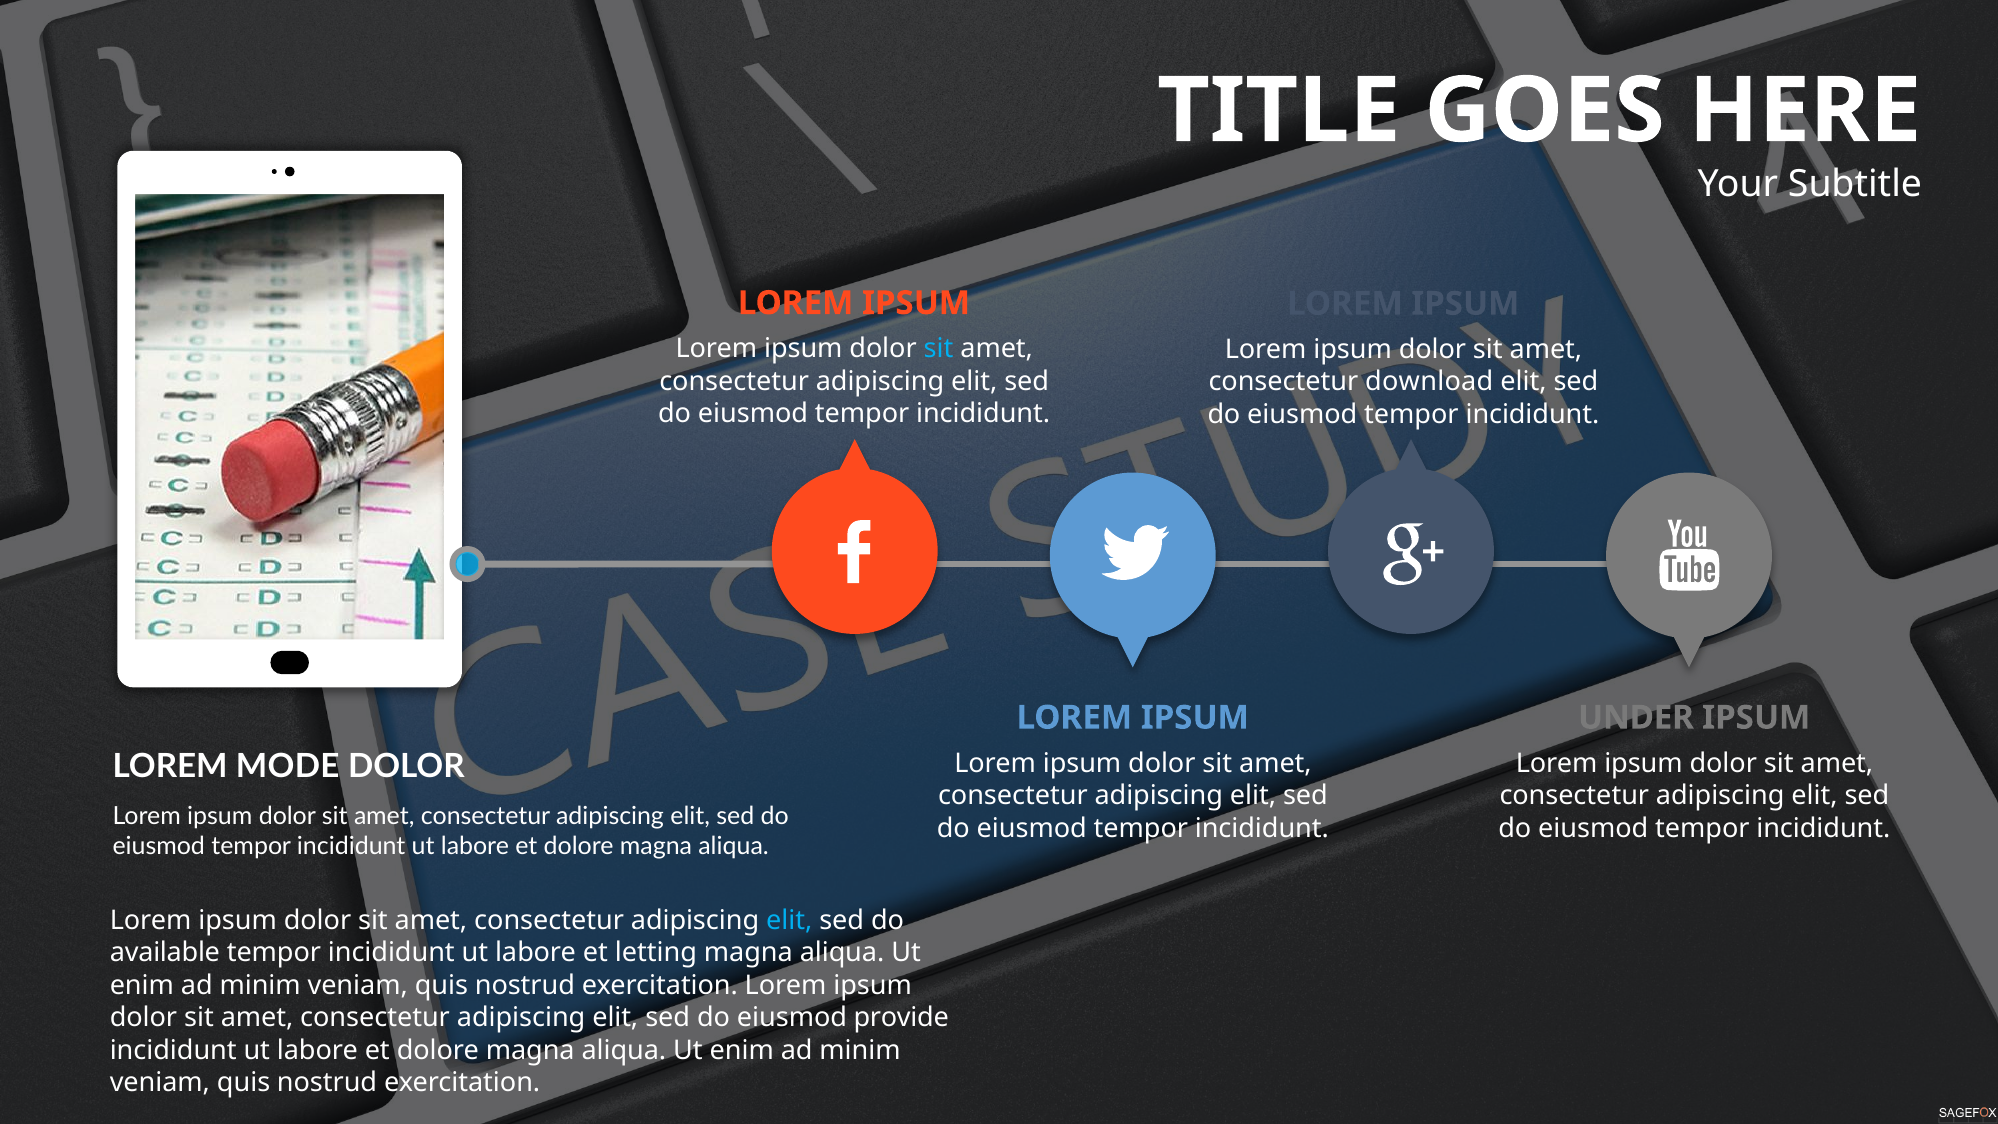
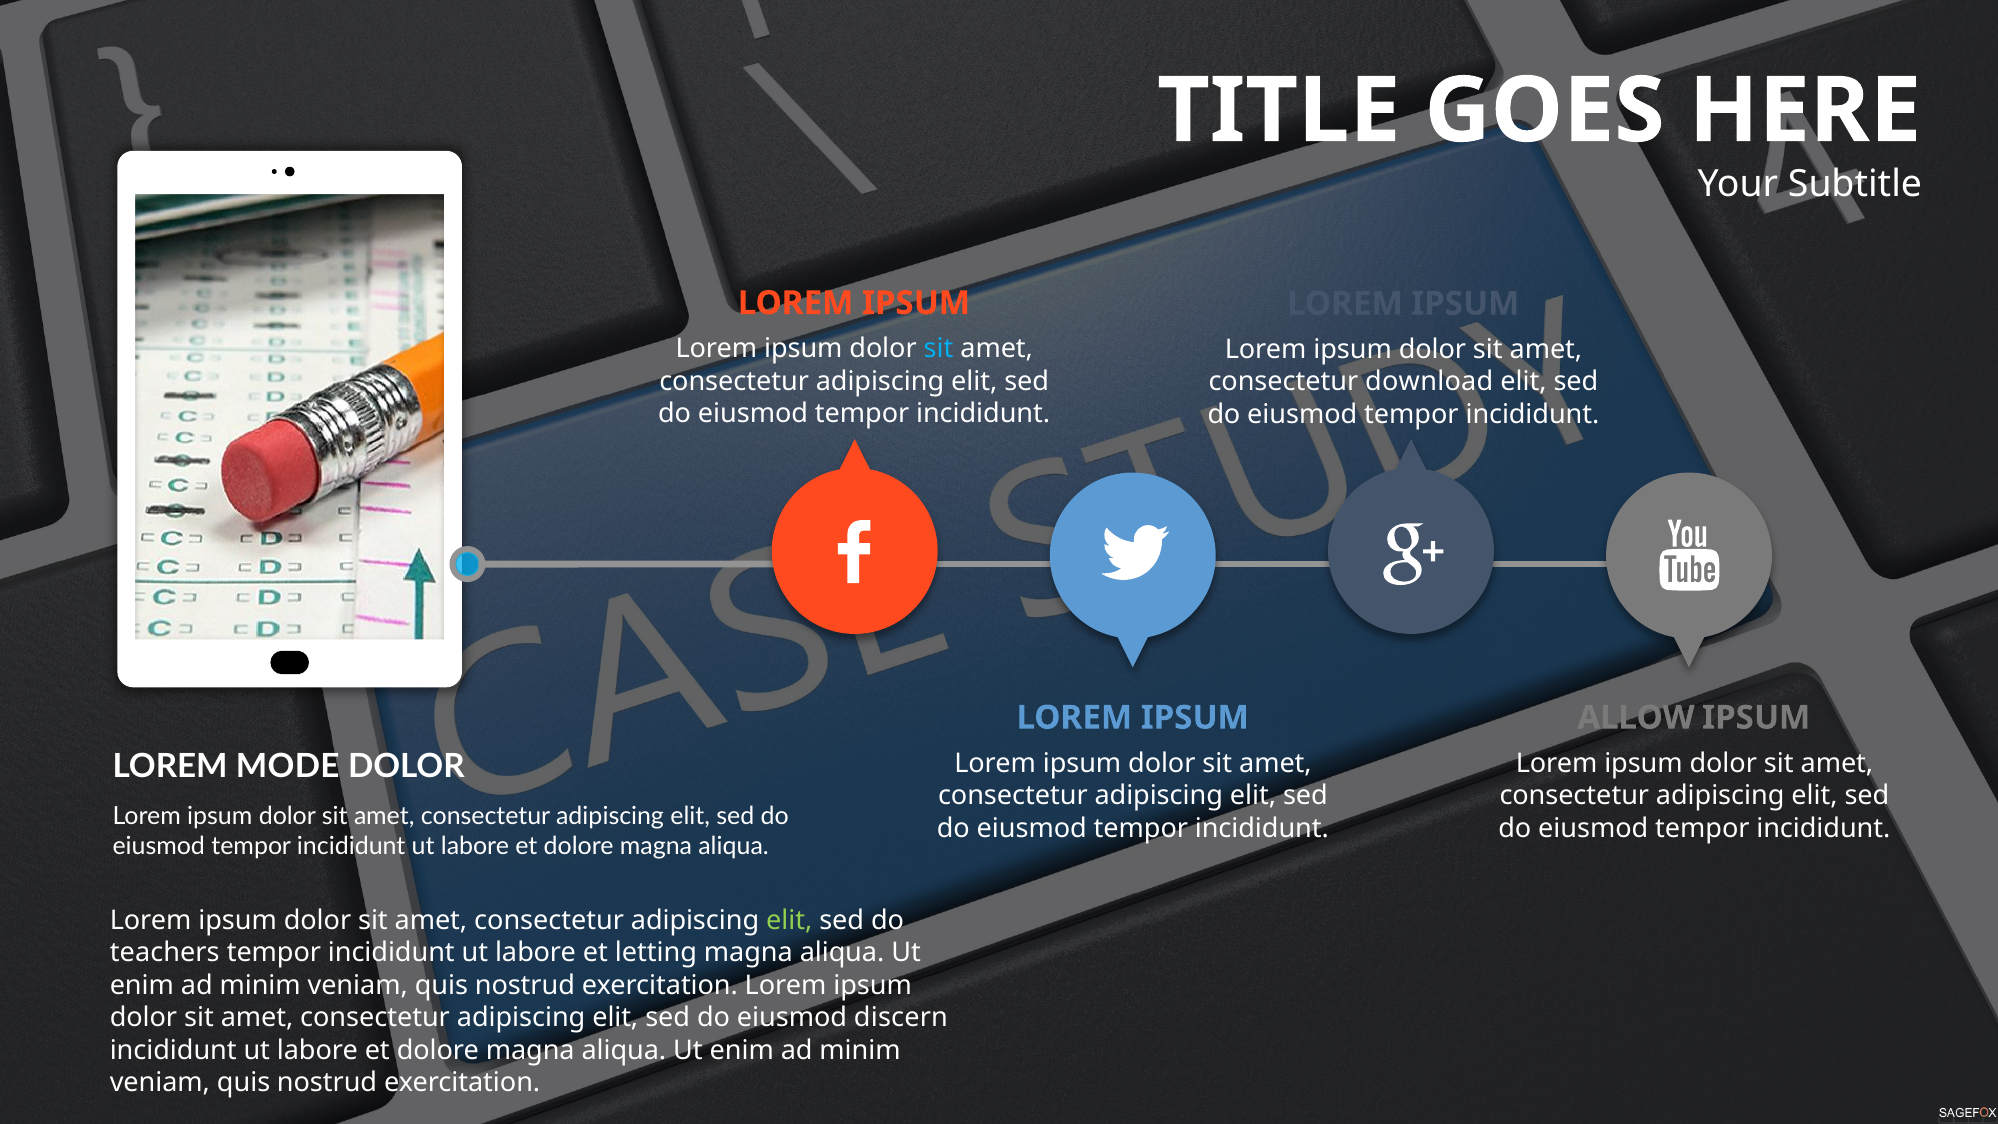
UNDER: UNDER -> ALLOW (1636, 718)
elit colour: light blue -> light green (789, 920)
available: available -> teachers (165, 953)
provide: provide -> discern (901, 1018)
